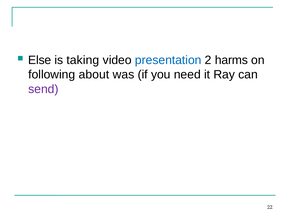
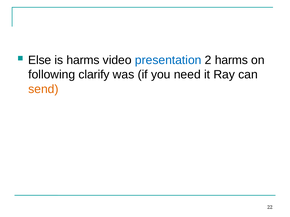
is taking: taking -> harms (83, 60)
about: about -> clarify (94, 75)
send colour: purple -> orange (43, 89)
